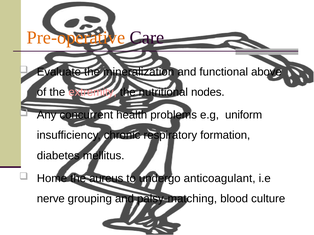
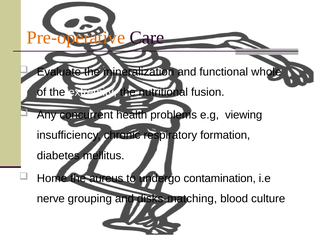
above: above -> whole (266, 72)
extremity colour: pink -> white (93, 92)
nodes: nodes -> fusion (208, 92)
uniform: uniform -> viewing (244, 115)
anticoagulant: anticoagulant -> contamination (220, 179)
palsy-matching: palsy-matching -> disks-matching (177, 199)
